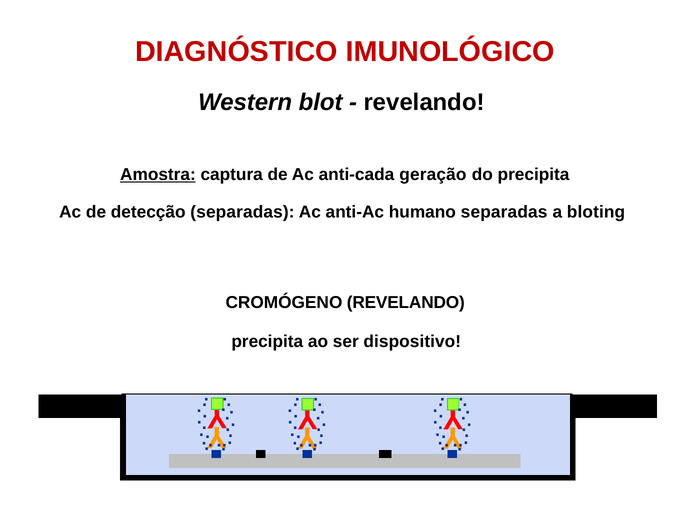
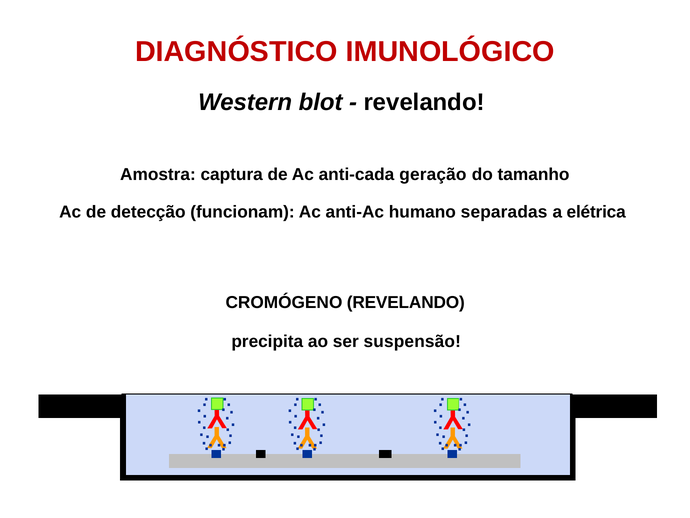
Amostra underline: present -> none (158, 175)
do precipita: precipita -> tamanho (534, 175)
detecção separadas: separadas -> funcionam (243, 212)
bloting: bloting -> elétrica (596, 212)
dispositivo: dispositivo -> suspensão (412, 341)
